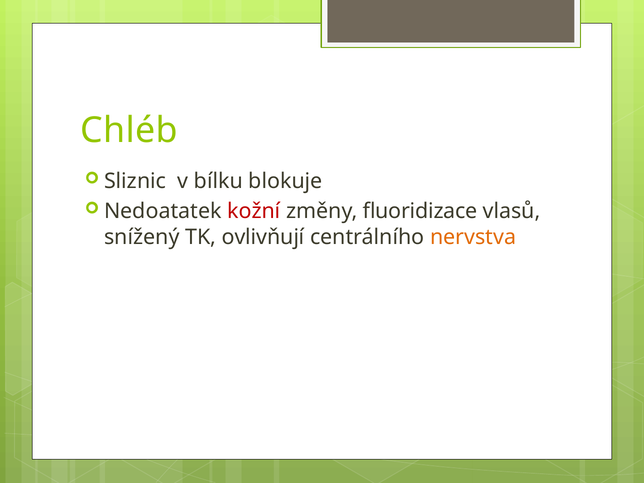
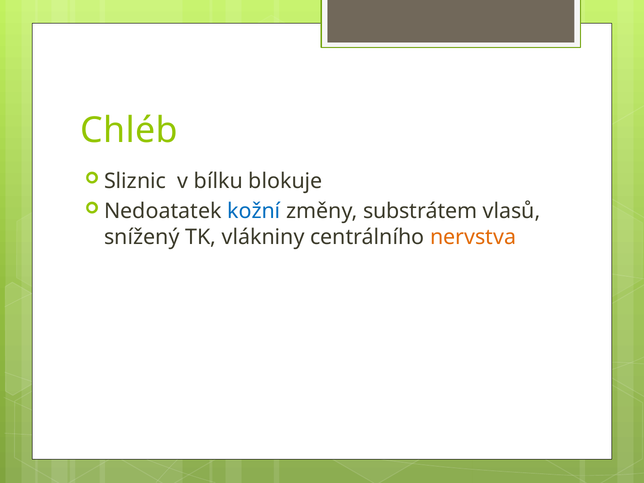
kožní colour: red -> blue (254, 211)
fluoridizace: fluoridizace -> substrátem (420, 211)
ovlivňují: ovlivňují -> vlákniny (263, 237)
